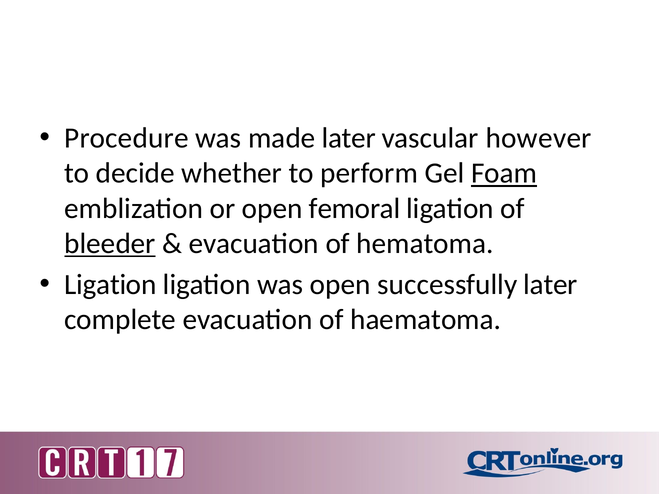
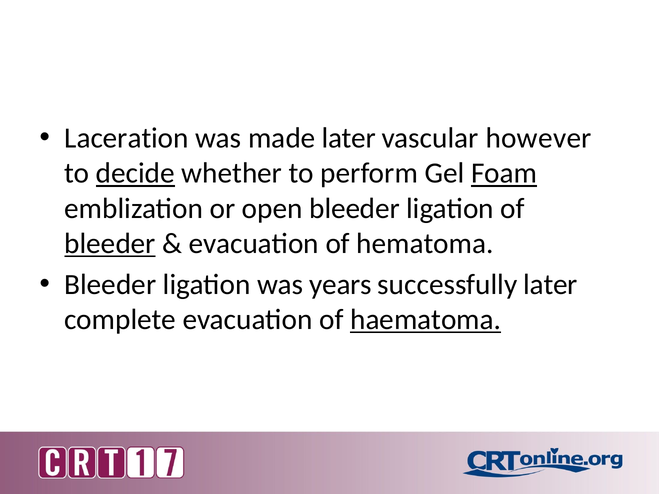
Procedure: Procedure -> Laceration (127, 138)
decide underline: none -> present (135, 173)
open femoral: femoral -> bleeder (355, 209)
Ligation: Ligation -> Bleeder (110, 285)
was open: open -> years (340, 285)
haematoma underline: none -> present (426, 320)
